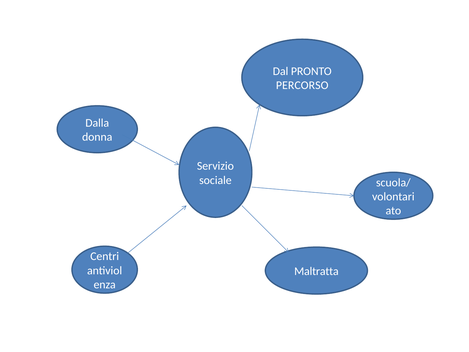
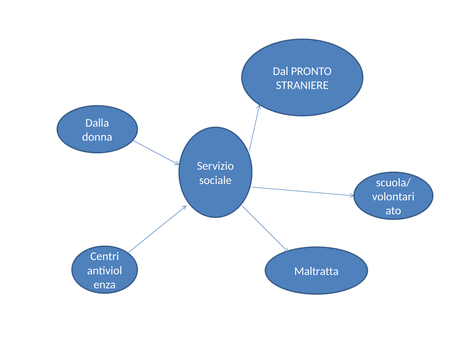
PERCORSO: PERCORSO -> STRANIERE (302, 85)
